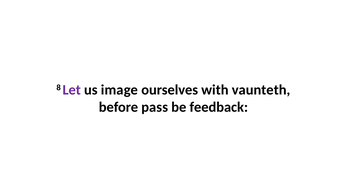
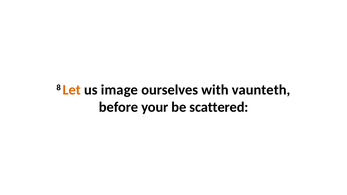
Let colour: purple -> orange (72, 90)
pass: pass -> your (155, 107)
feedback: feedback -> scattered (219, 107)
